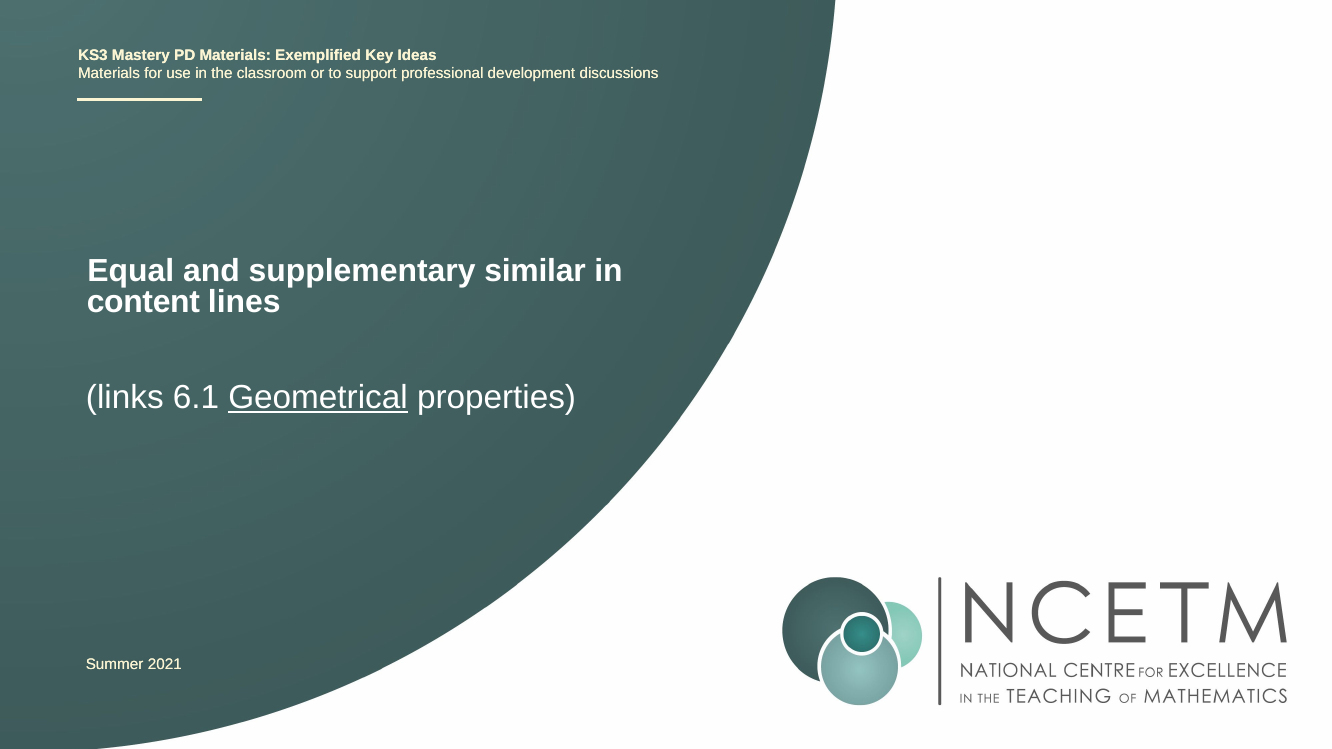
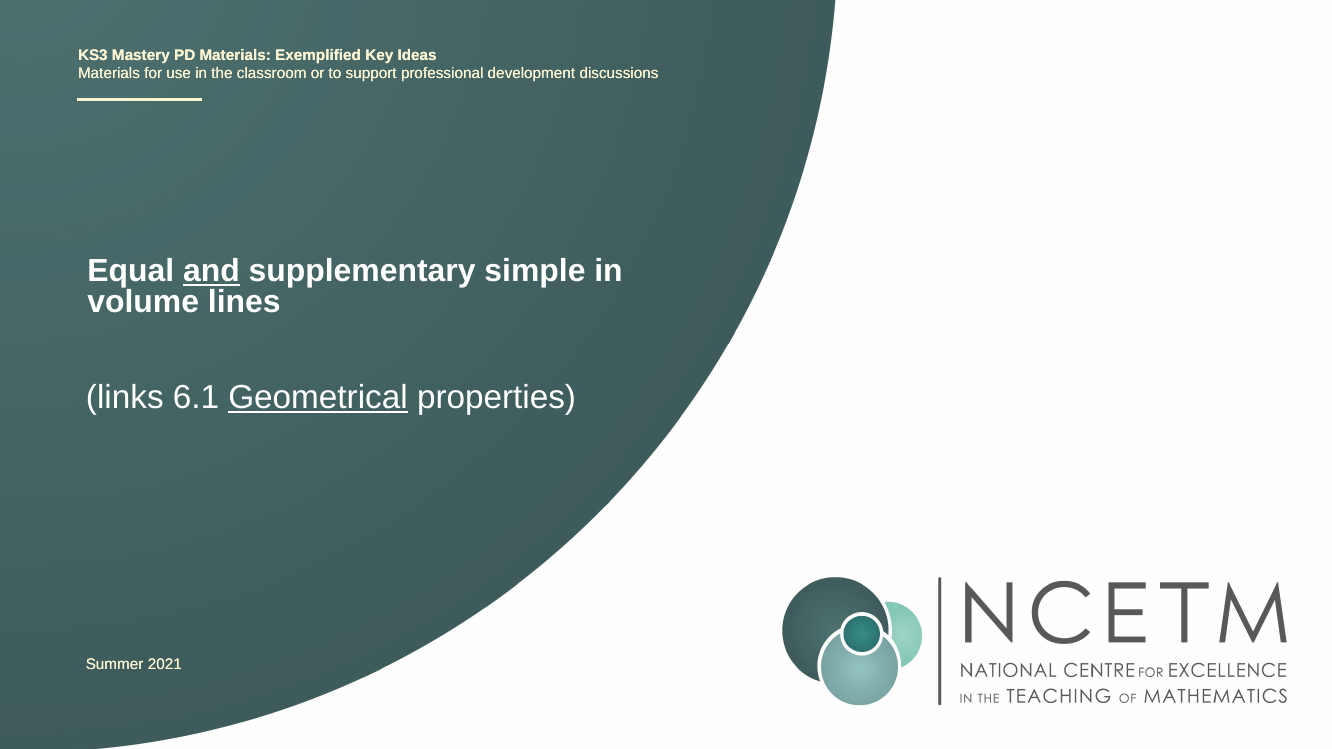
and underline: none -> present (211, 271)
similar: similar -> simple (535, 271)
content: content -> volume (143, 302)
